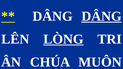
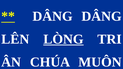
DÂNG underline: present -> none (102, 16)
